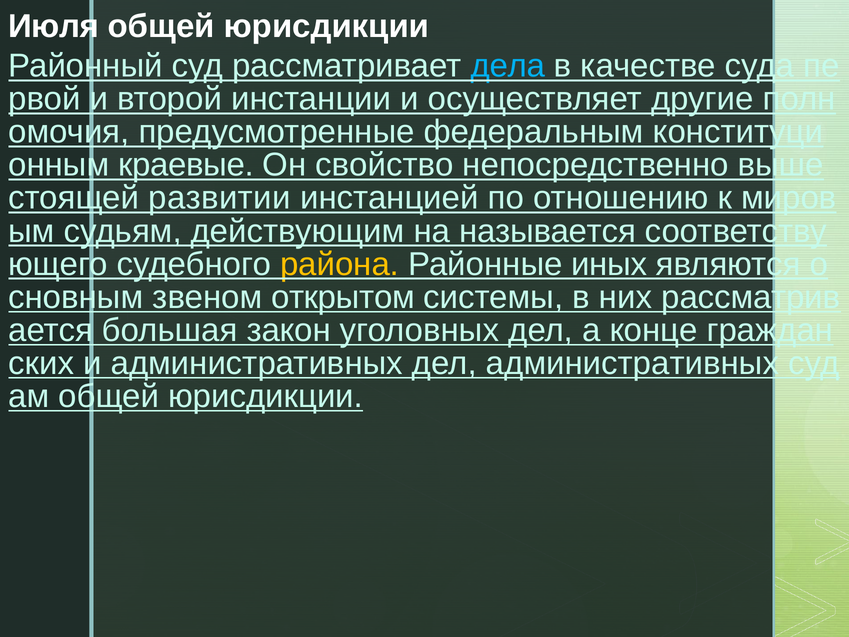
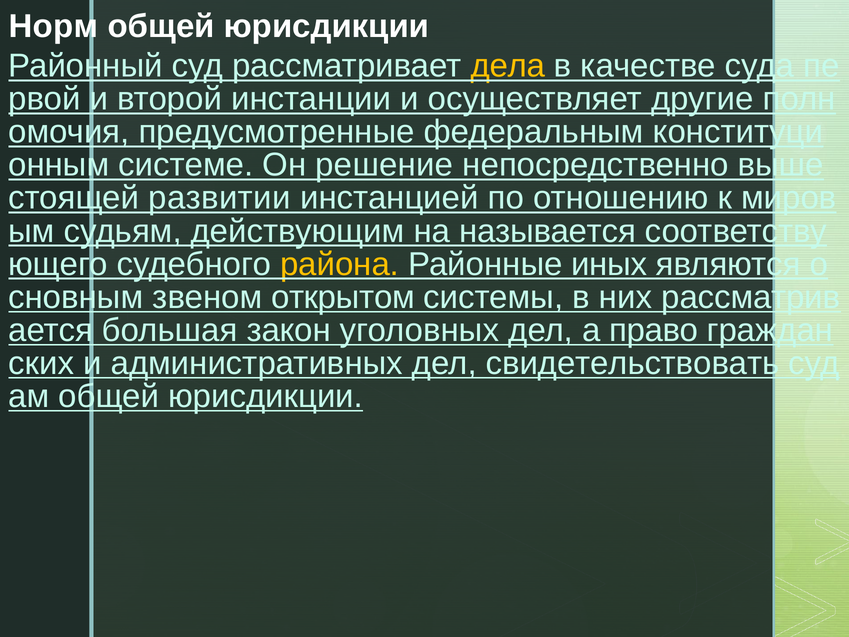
Июля: Июля -> Норм (53, 26)
дела colour: light blue -> yellow (508, 66)
краевые: краевые -> системе (186, 165)
свойство: свойство -> решение (384, 165)
конце: конце -> право (654, 330)
дел административных: административных -> свидетельствовать (633, 363)
